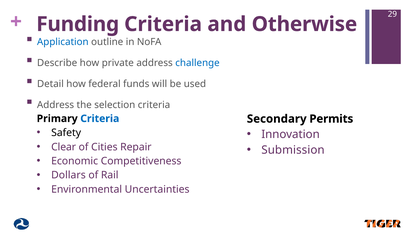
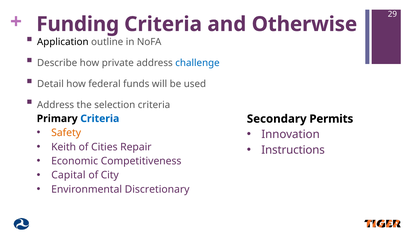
Application colour: blue -> black (63, 42)
Safety colour: black -> orange (66, 133)
Clear: Clear -> Keith (64, 147)
Submission: Submission -> Instructions (293, 150)
Dollars: Dollars -> Capital (68, 175)
Rail: Rail -> City (110, 175)
Uncertainties: Uncertainties -> Discretionary (157, 189)
